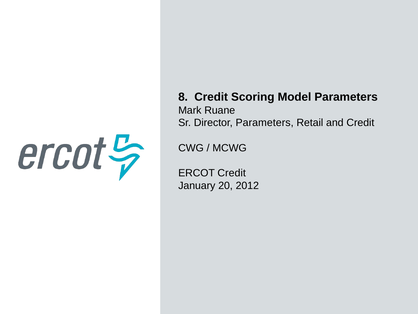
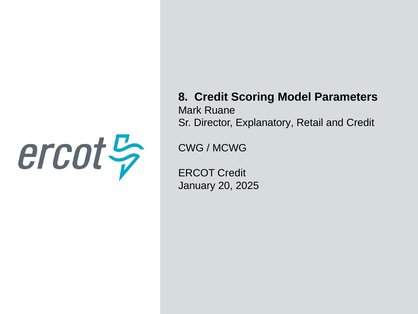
Director Parameters: Parameters -> Explanatory (265, 123)
2012: 2012 -> 2025 (247, 185)
